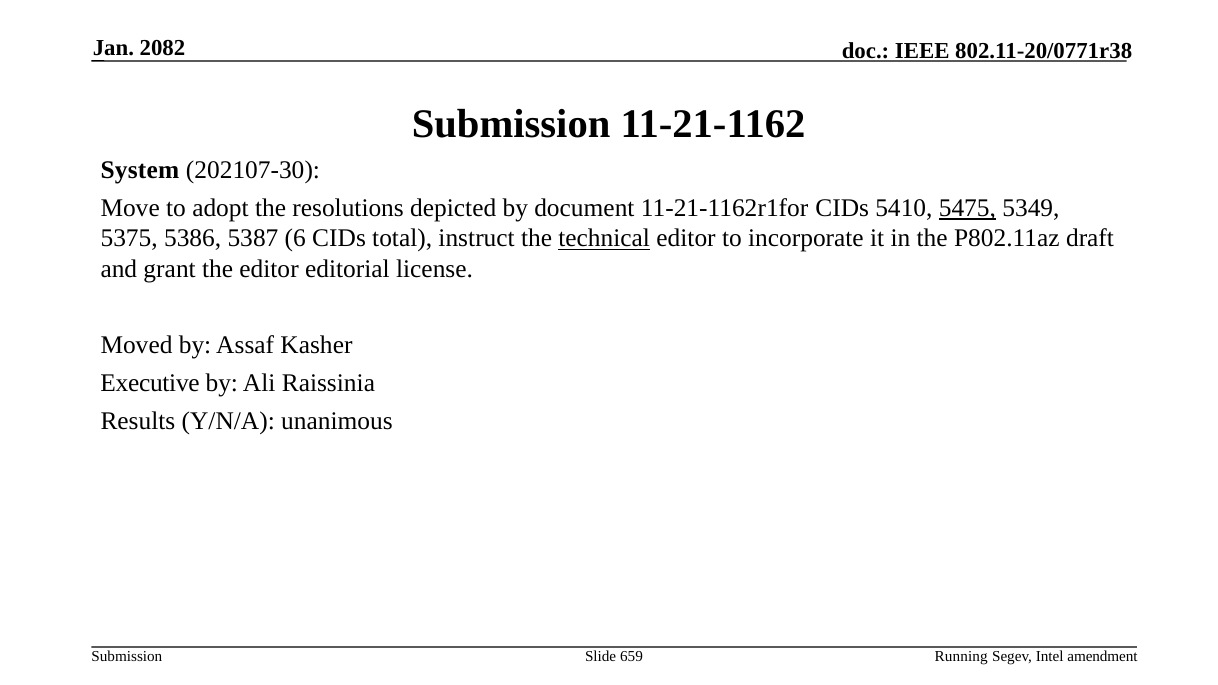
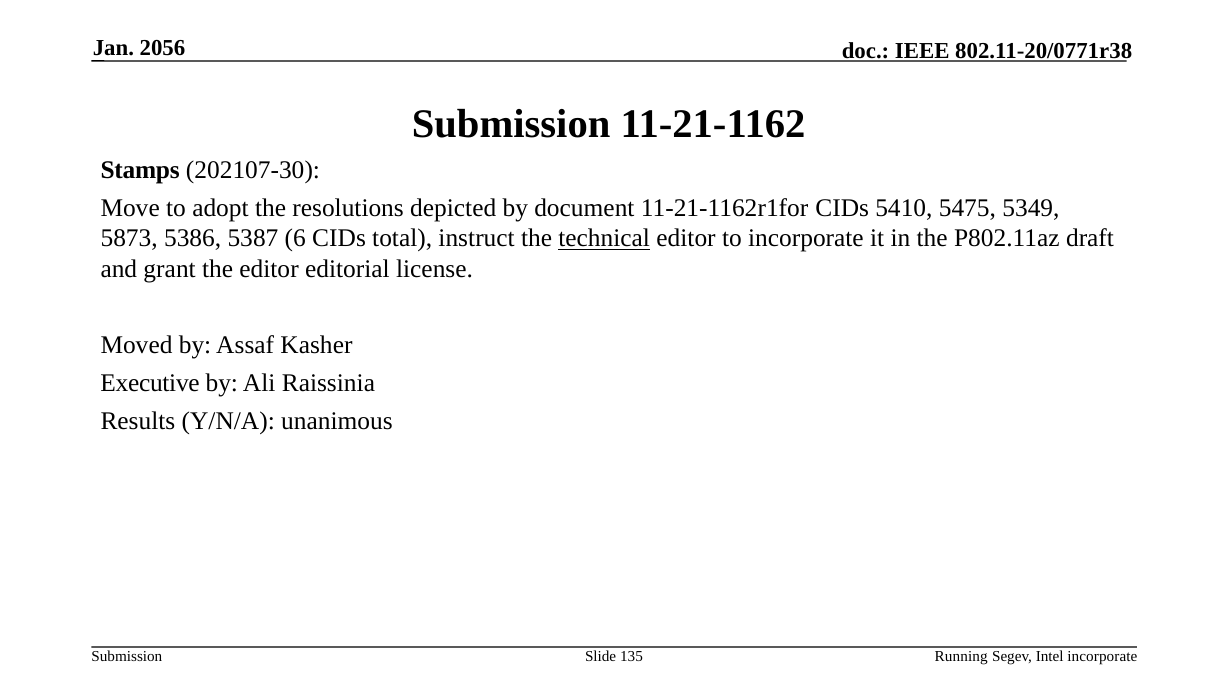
2082: 2082 -> 2056 (163, 48)
System: System -> Stamps (140, 170)
5475 underline: present -> none (967, 208)
5375: 5375 -> 5873 (129, 238)
659: 659 -> 135 (631, 657)
Intel amendment: amendment -> incorporate (1102, 657)
